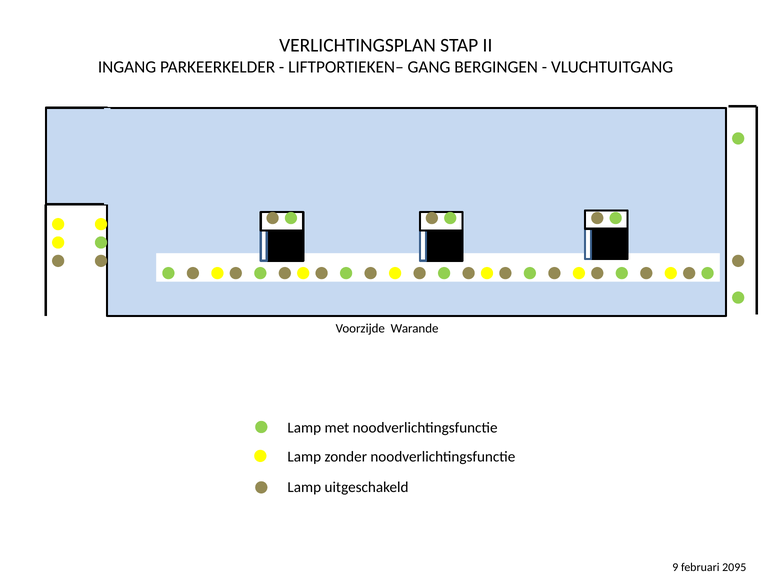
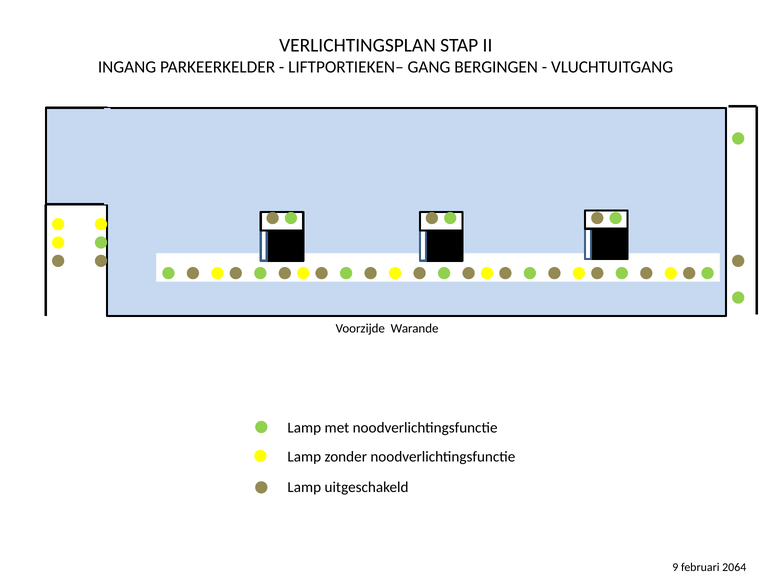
2095: 2095 -> 2064 (734, 568)
